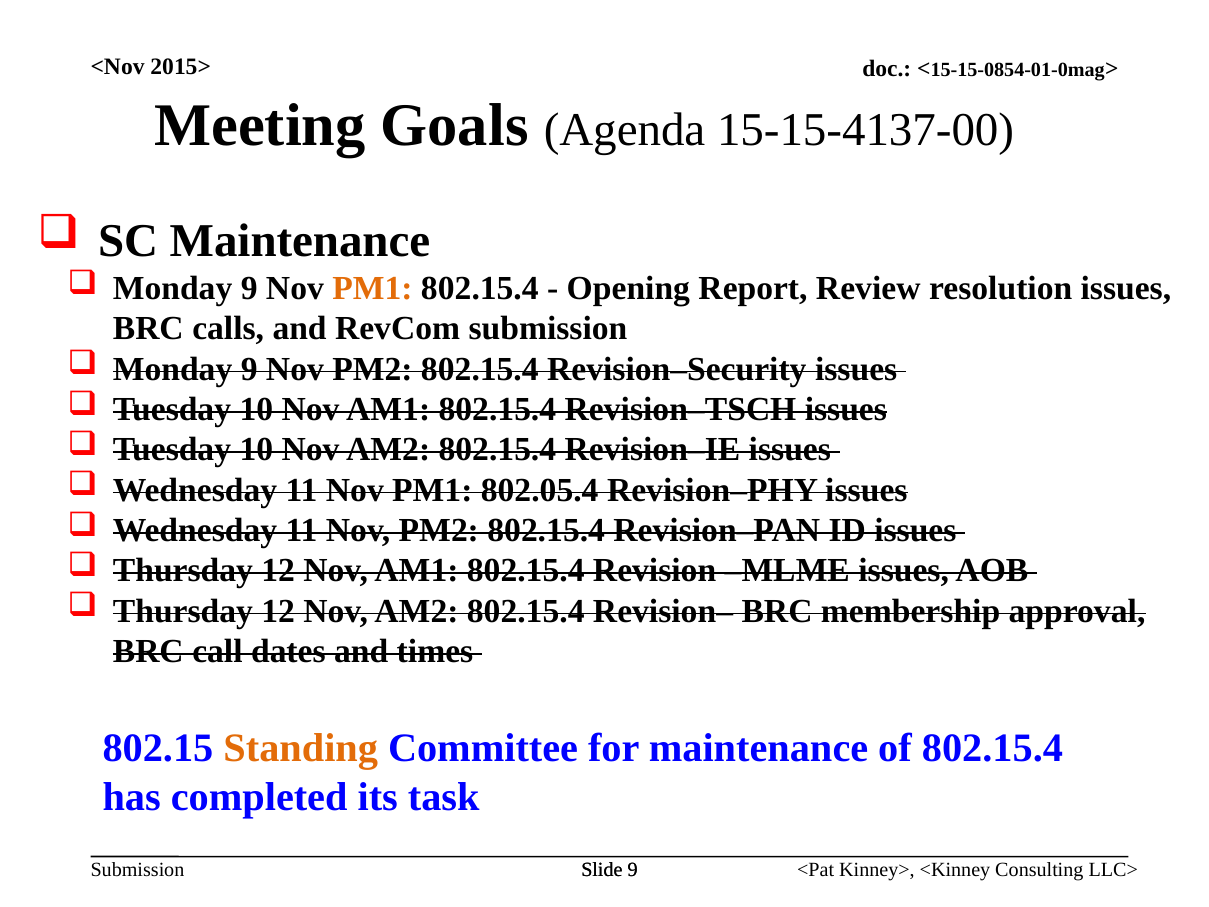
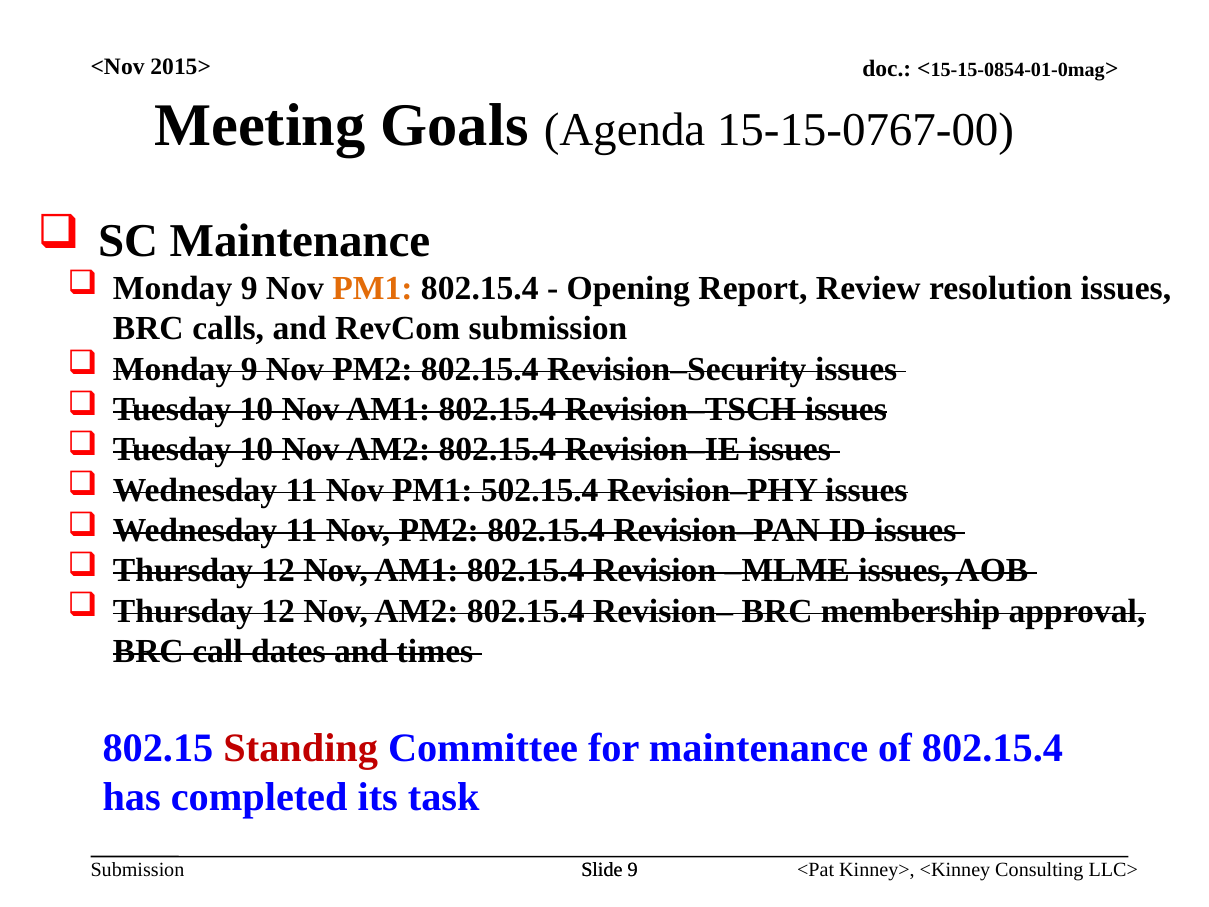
15-15-4137-00: 15-15-4137-00 -> 15-15-0767-00 (866, 130)
802.05.4: 802.05.4 -> 502.15.4 (540, 490)
Standing colour: orange -> red (301, 748)
